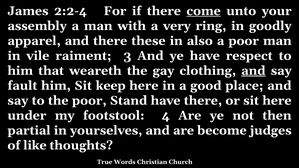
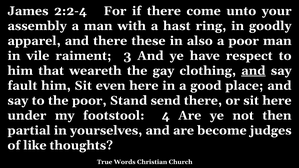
come underline: present -> none (204, 11)
very: very -> hast (177, 26)
keep: keep -> even (111, 86)
Stand have: have -> send (166, 101)
